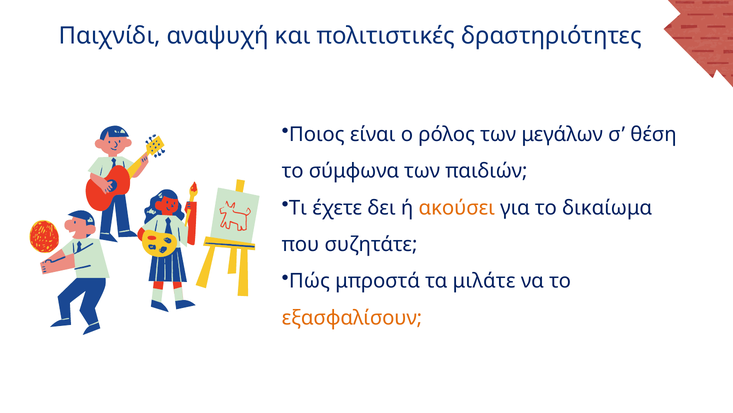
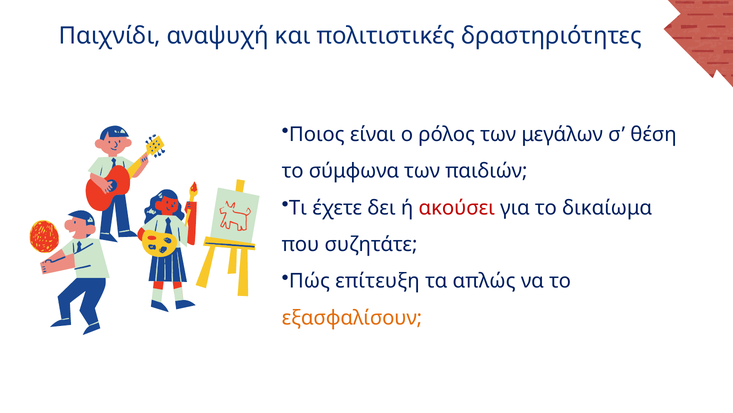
ακούσει colour: orange -> red (457, 207)
μπροστά: μπροστά -> επίτευξη (377, 281)
μιλάτε: μιλάτε -> απλώς (484, 281)
